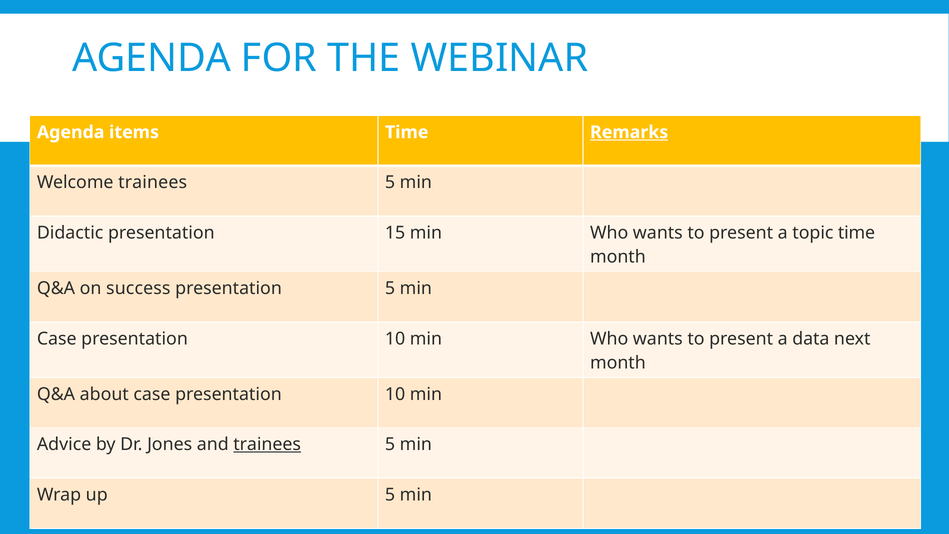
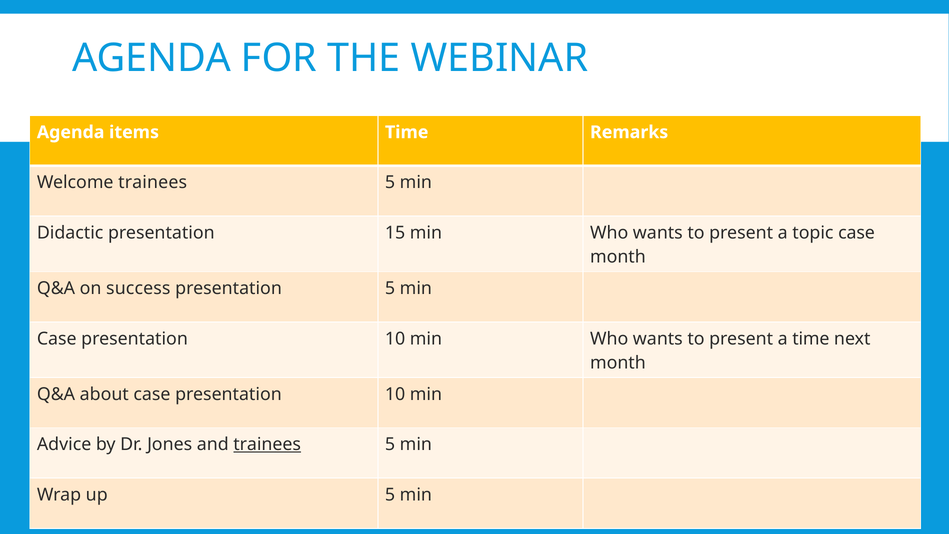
Remarks underline: present -> none (629, 132)
topic time: time -> case (856, 233)
a data: data -> time (811, 339)
